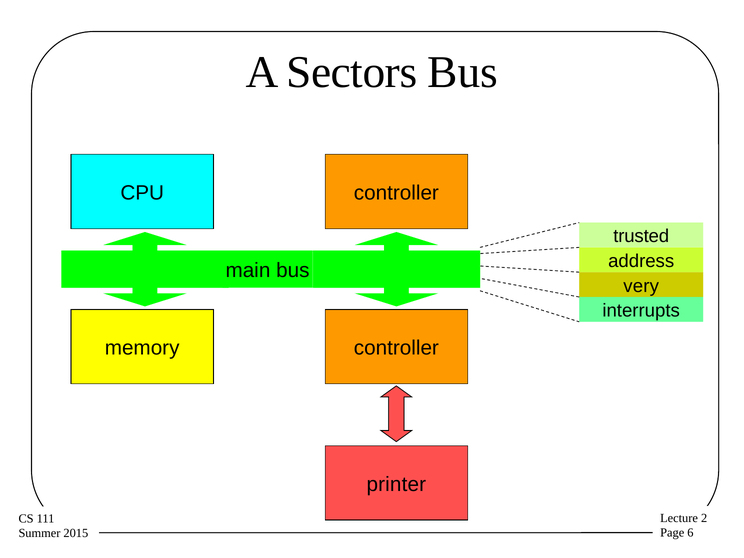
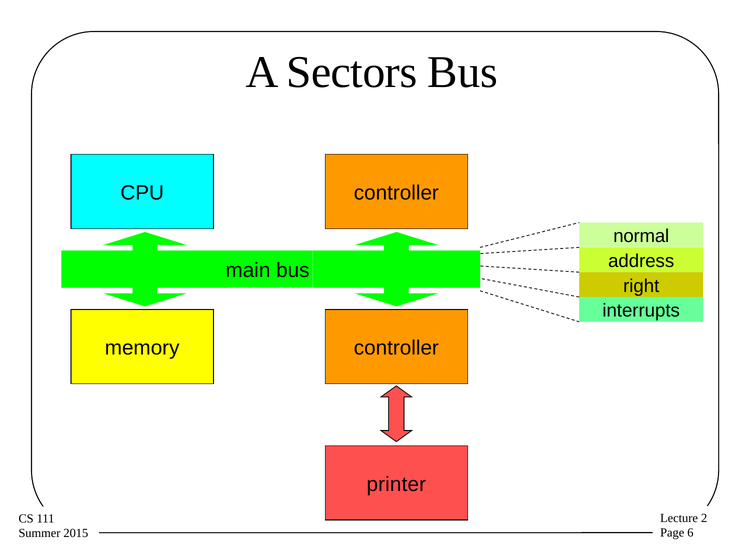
trusted: trusted -> normal (641, 236)
very: very -> right (641, 286)
